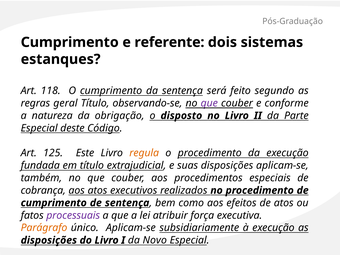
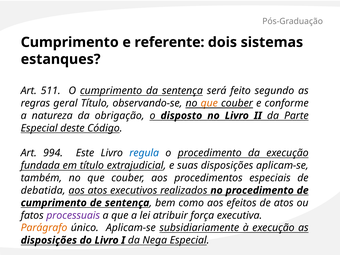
118: 118 -> 511 (51, 91)
que colour: purple -> orange (209, 103)
125: 125 -> 994 (53, 153)
regula colour: orange -> blue (144, 153)
cobrança: cobrança -> debatida (43, 190)
Novo: Novo -> Nega (155, 240)
